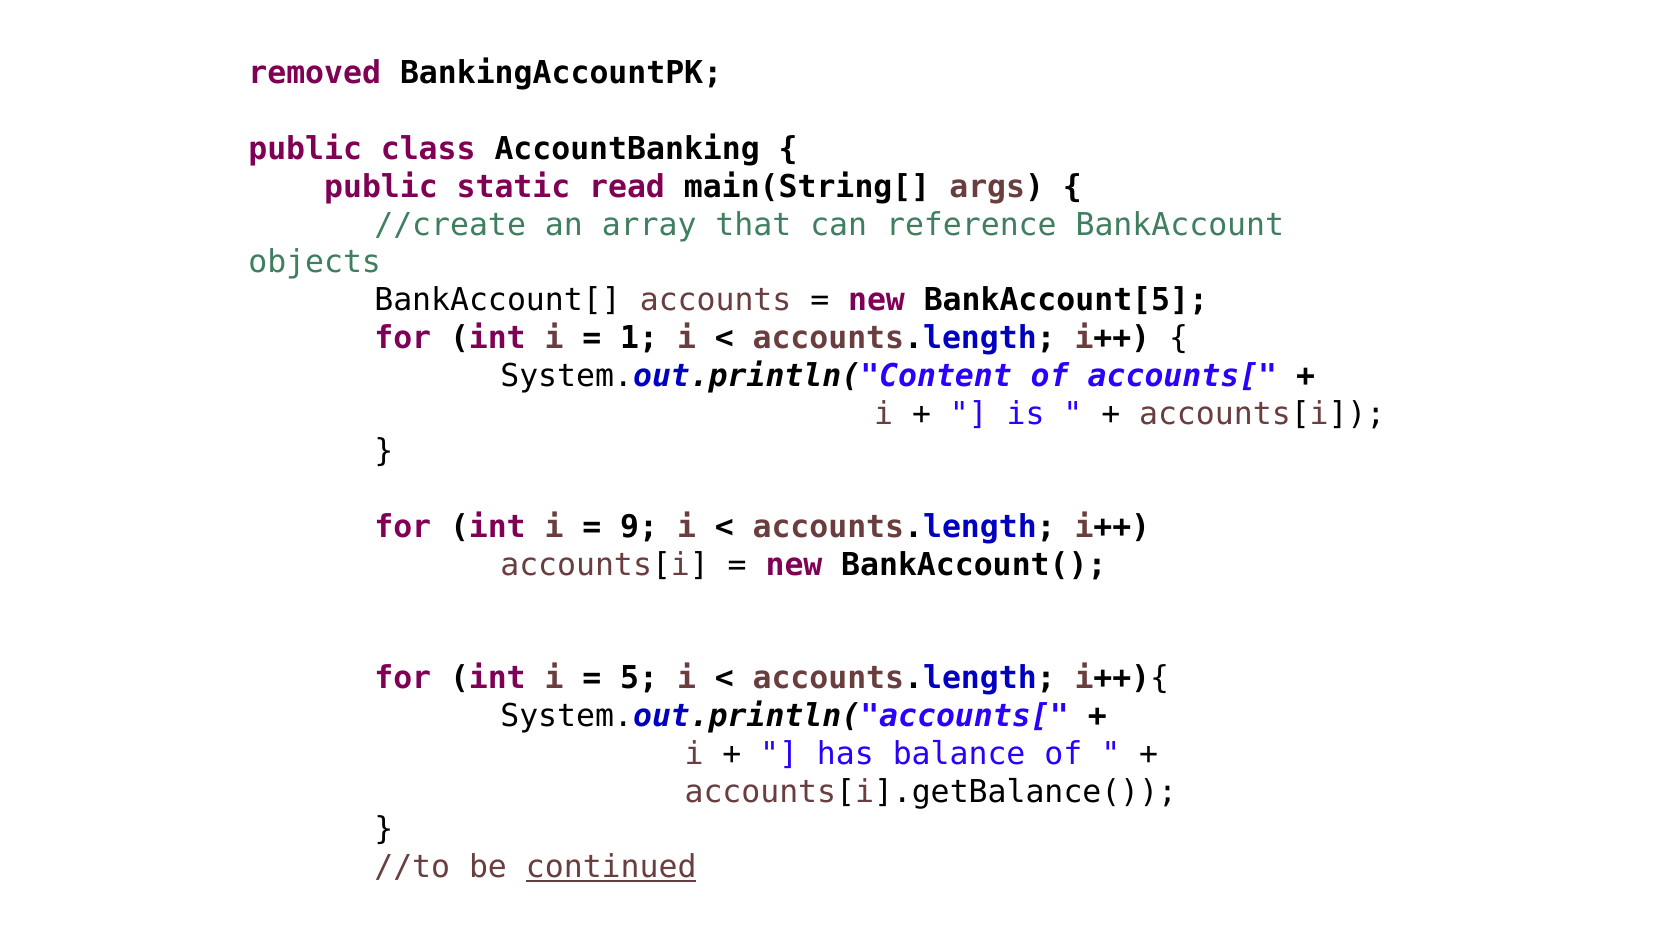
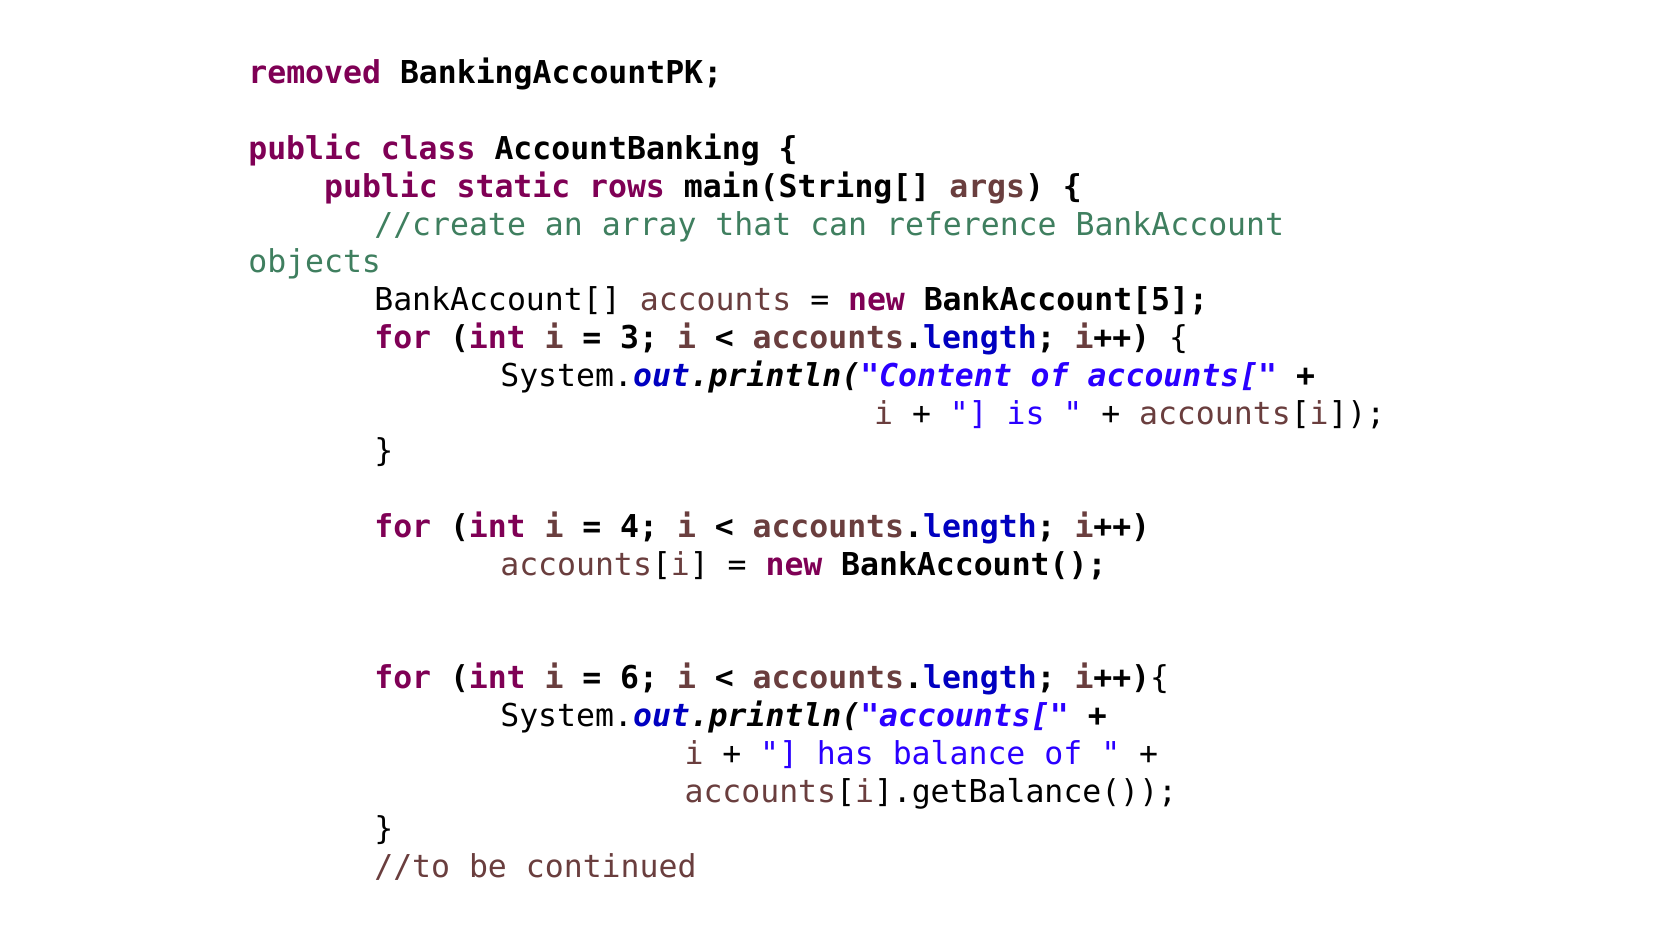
read: read -> rows (627, 187)
1: 1 -> 3 (639, 338)
9: 9 -> 4 (639, 527)
5: 5 -> 6 (639, 678)
continued underline: present -> none (611, 867)
